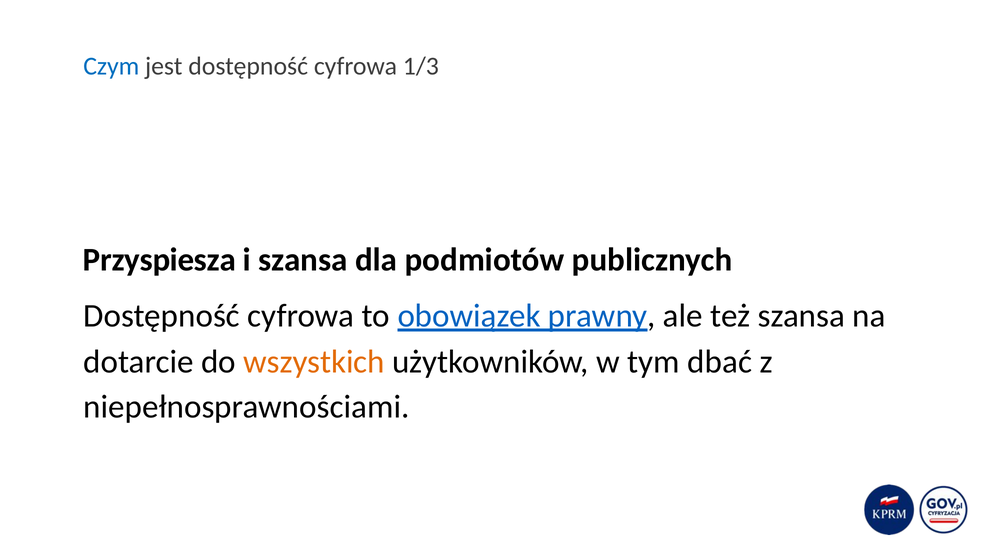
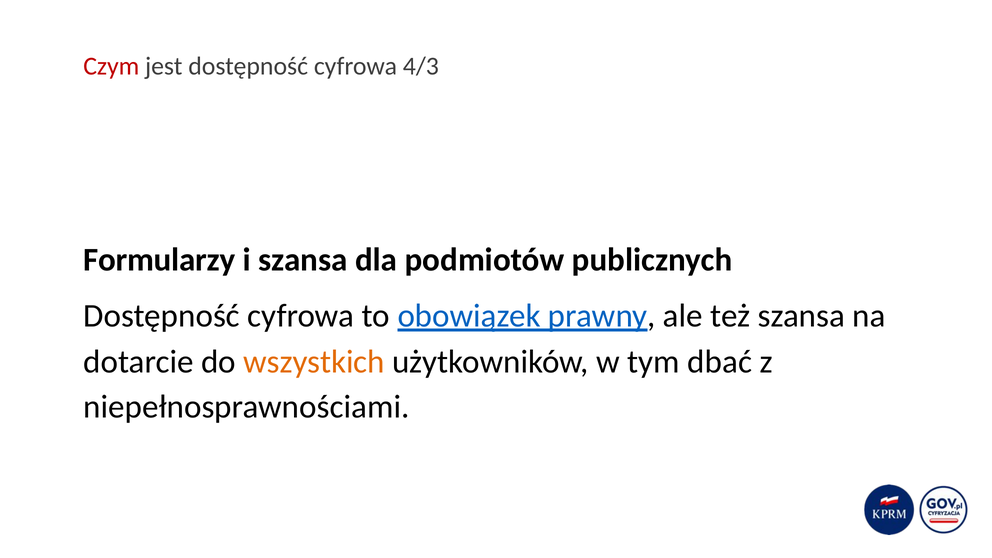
Czym colour: blue -> red (111, 66)
1/3: 1/3 -> 4/3 (421, 66)
Przyspiesza: Przyspiesza -> Formularzy (159, 260)
